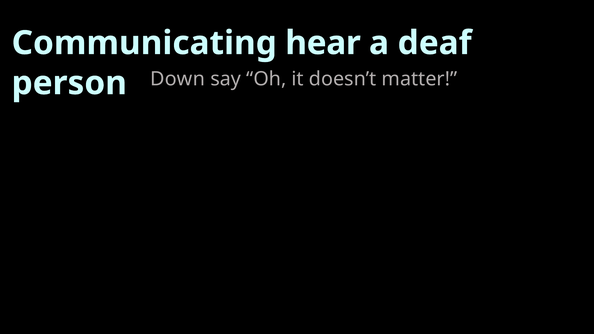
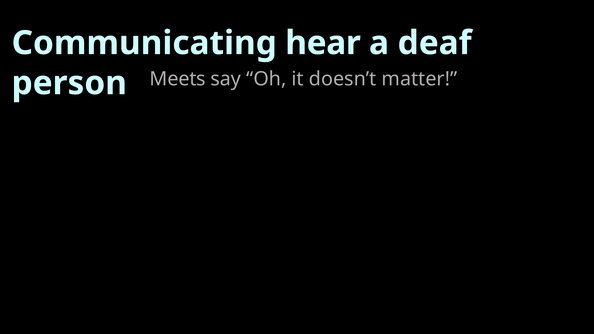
Down: Down -> Meets (178, 79)
